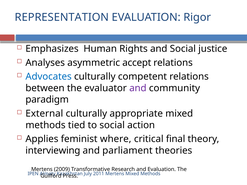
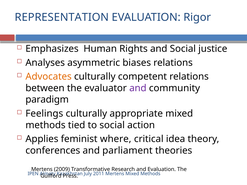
accept: accept -> biases (137, 63)
Advocates colour: blue -> orange (49, 77)
External: External -> Feelings (44, 114)
final: final -> idea (176, 139)
interviewing: interviewing -> conferences (53, 151)
